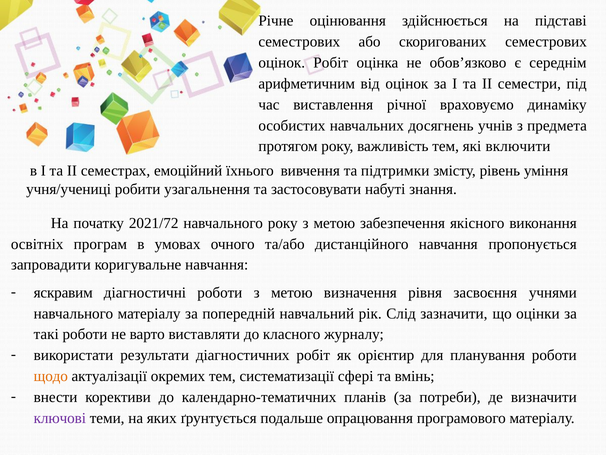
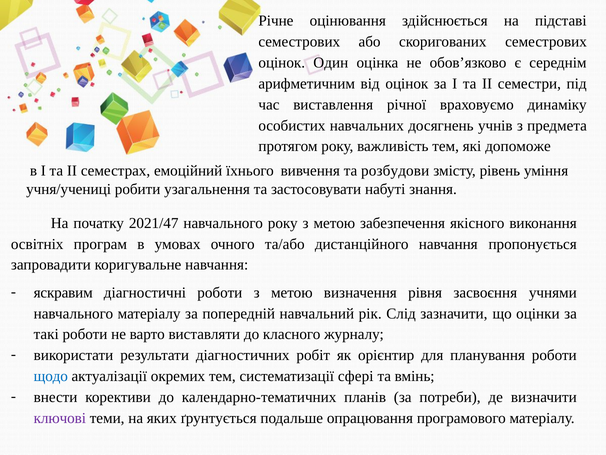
оцінок Робіт: Робіт -> Один (331, 63)
включити: включити -> допоможе (518, 146)
підтримки: підтримки -> розбудови (395, 171)
2021/72: 2021/72 -> 2021/47 (154, 223)
щодо colour: orange -> blue (51, 376)
